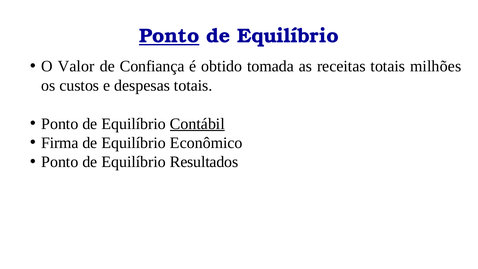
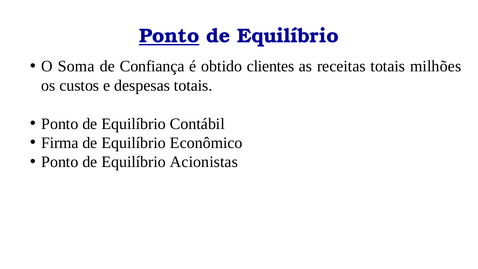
Valor: Valor -> Soma (76, 66)
tomada: tomada -> clientes (271, 66)
Contábil underline: present -> none (197, 124)
Resultados: Resultados -> Acionistas (204, 162)
